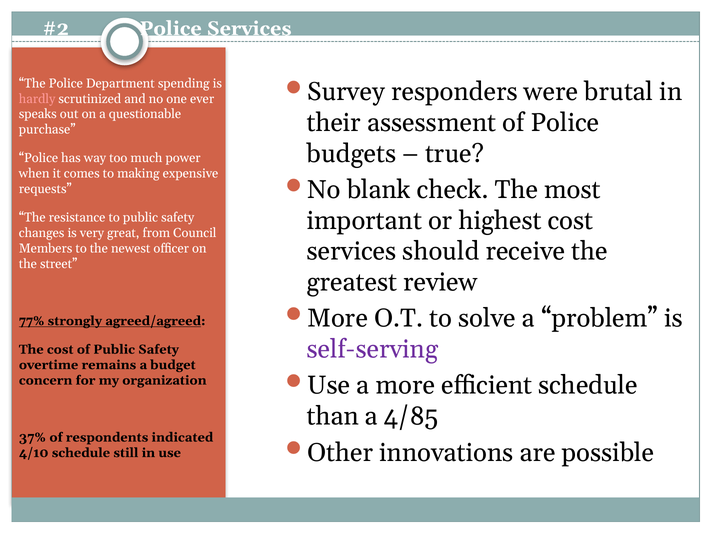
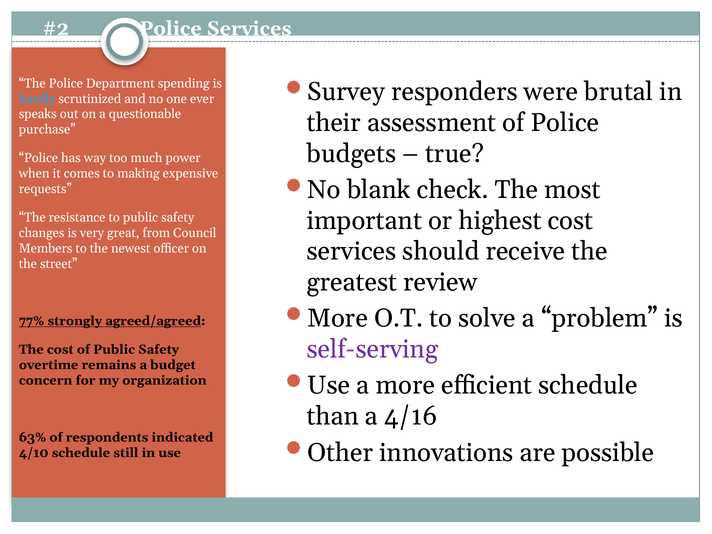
hardly colour: pink -> light blue (37, 99)
4/85: 4/85 -> 4/16 (411, 416)
37%: 37% -> 63% (33, 437)
